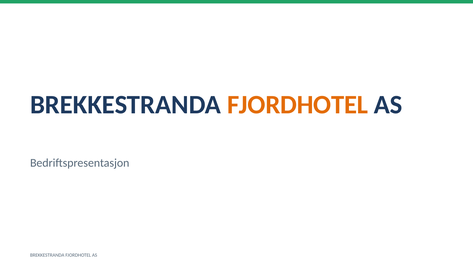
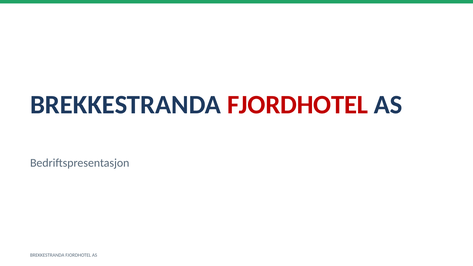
FJORDHOTEL colour: orange -> red (298, 105)
